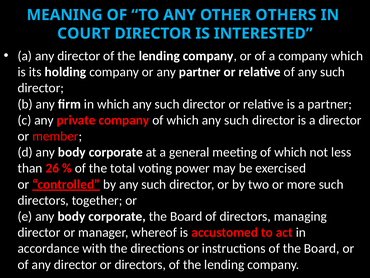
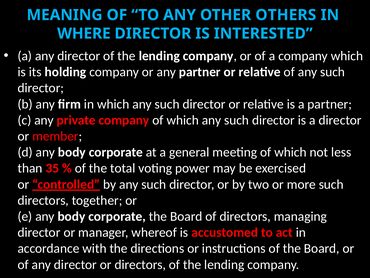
COURT: COURT -> WHERE (84, 33)
26: 26 -> 35 (52, 168)
